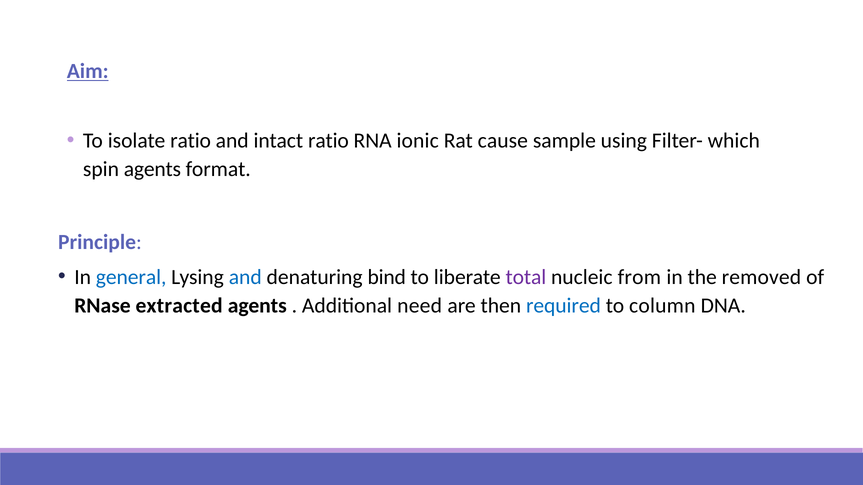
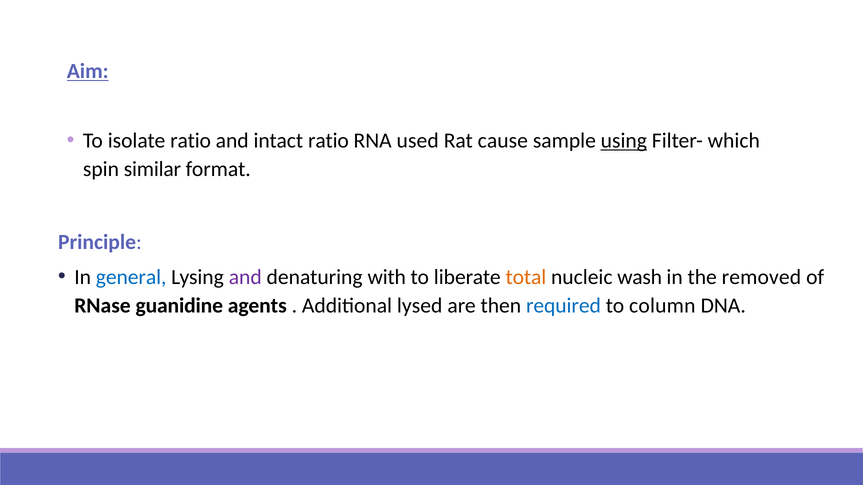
ionic: ionic -> used (418, 141)
using underline: none -> present (624, 141)
spin agents: agents -> similar (152, 169)
and colour: blue -> purple (245, 277)
bind: bind -> with (387, 277)
total colour: purple -> orange (526, 277)
from: from -> wash (640, 277)
extracted: extracted -> guanidine (179, 306)
need: need -> lysed (420, 306)
